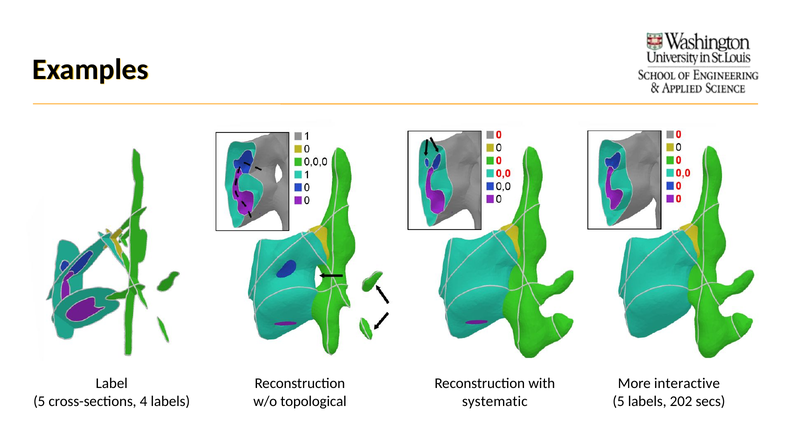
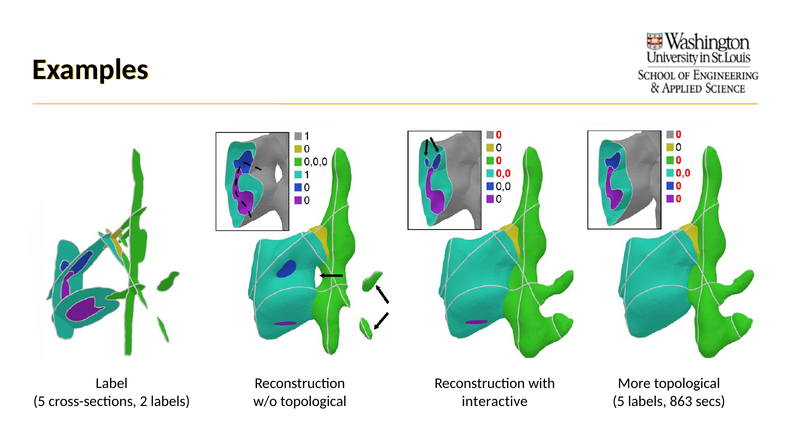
More interactive: interactive -> topological (687, 383)
4: 4 -> 2 (144, 401)
systematic: systematic -> interactive (495, 401)
202: 202 -> 863 (681, 401)
